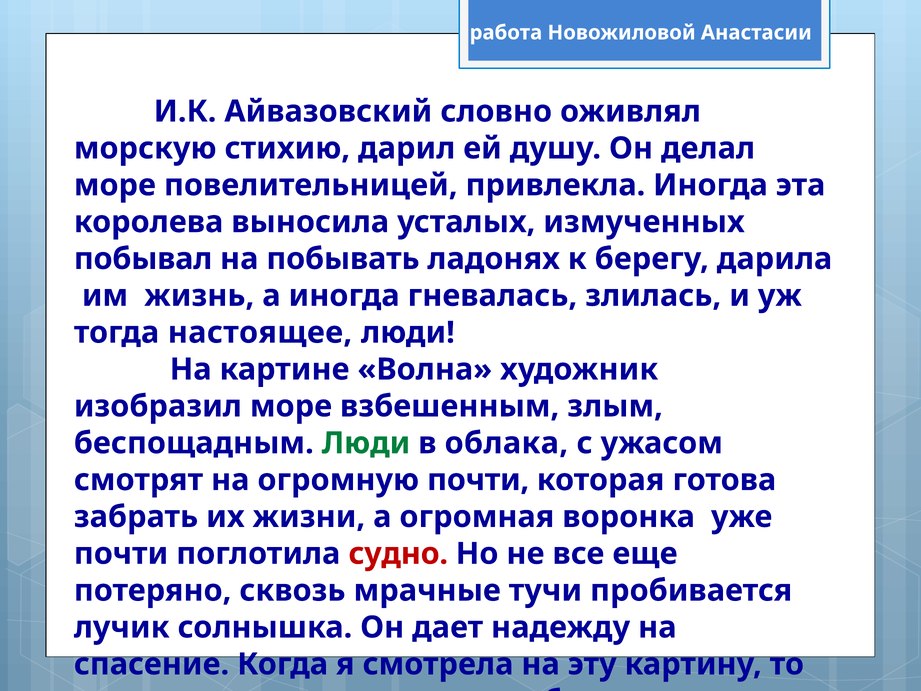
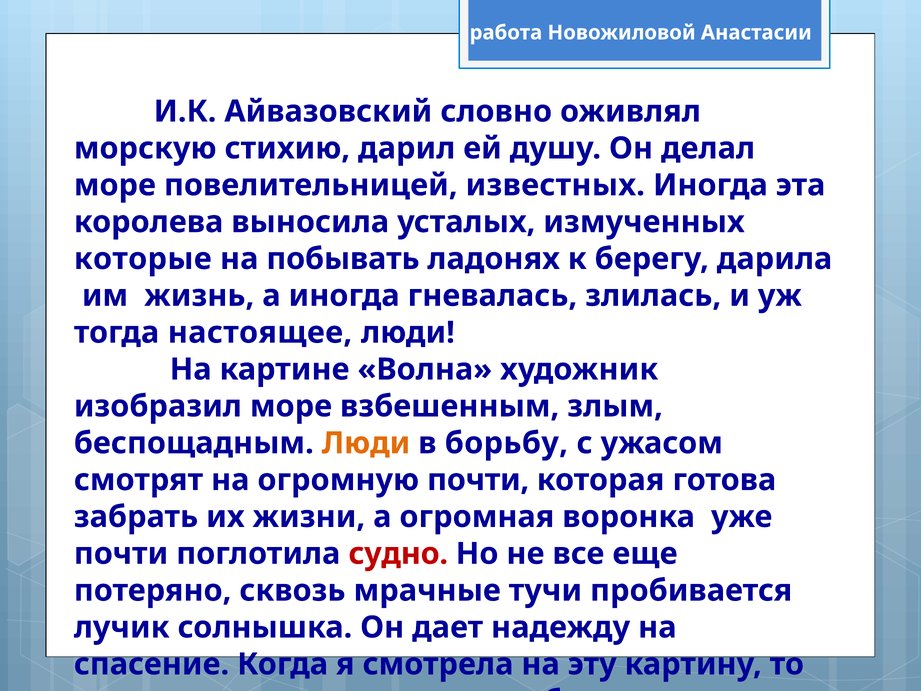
привлекла: привлекла -> известных (555, 185)
побывал: побывал -> которые (143, 259)
Люди colour: green -> orange (366, 443)
облака: облака -> борьбу (506, 443)
